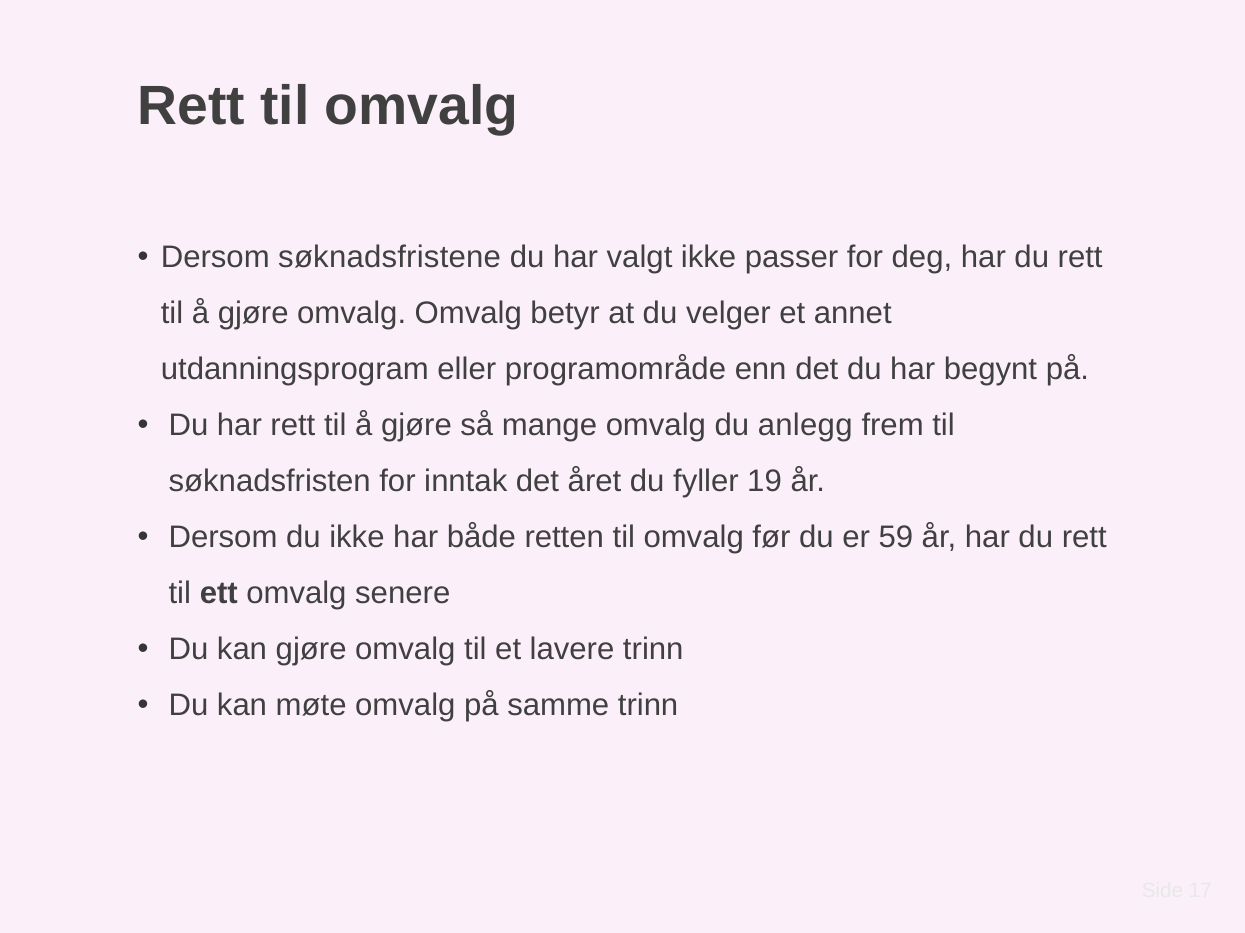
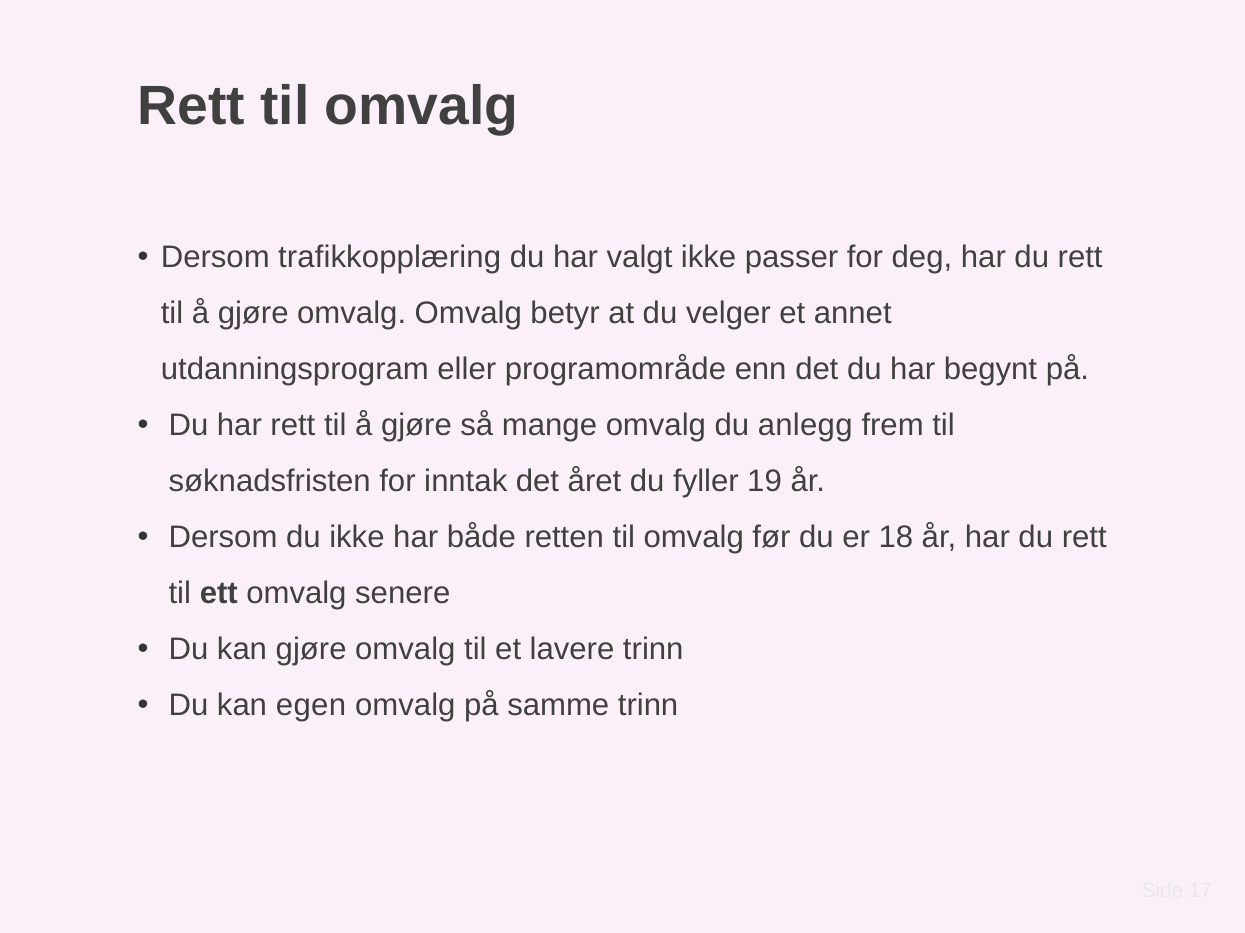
søknadsfristene: søknadsfristene -> trafikkopplæring (390, 258)
59: 59 -> 18 (896, 538)
møte: møte -> egen (311, 706)
